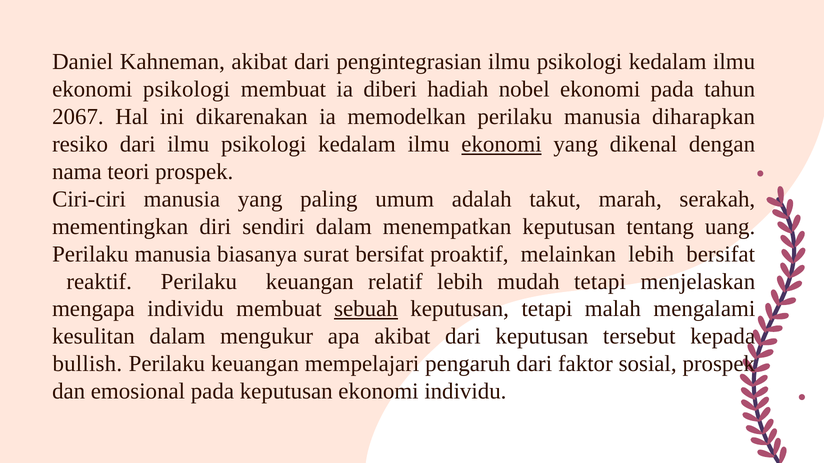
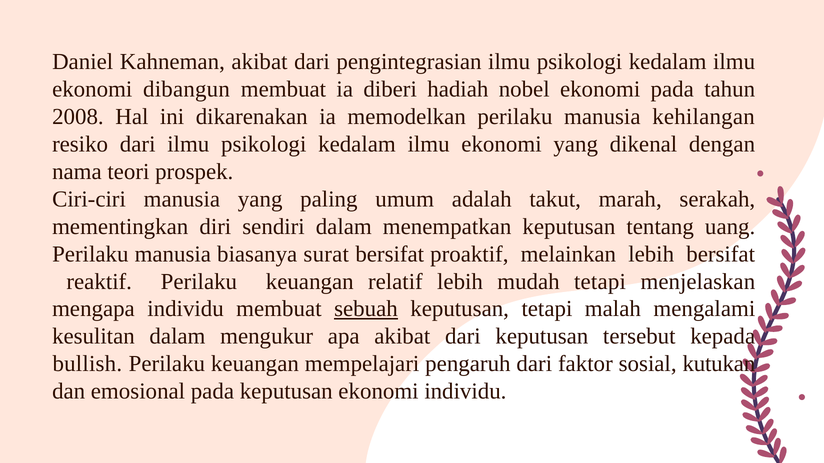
ekonomi psikologi: psikologi -> dibangun (186, 89)
2067: 2067 -> 2008 (78, 117)
diharapkan: diharapkan -> kehilangan (703, 117)
ekonomi underline: present -> none (501, 144)
sosial prospek: prospek -> kutukan (719, 364)
